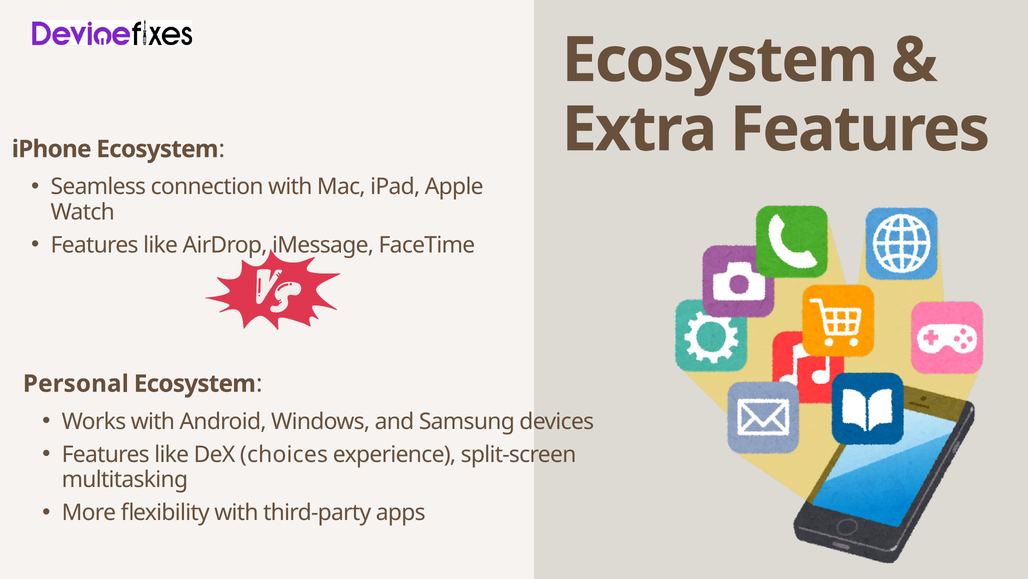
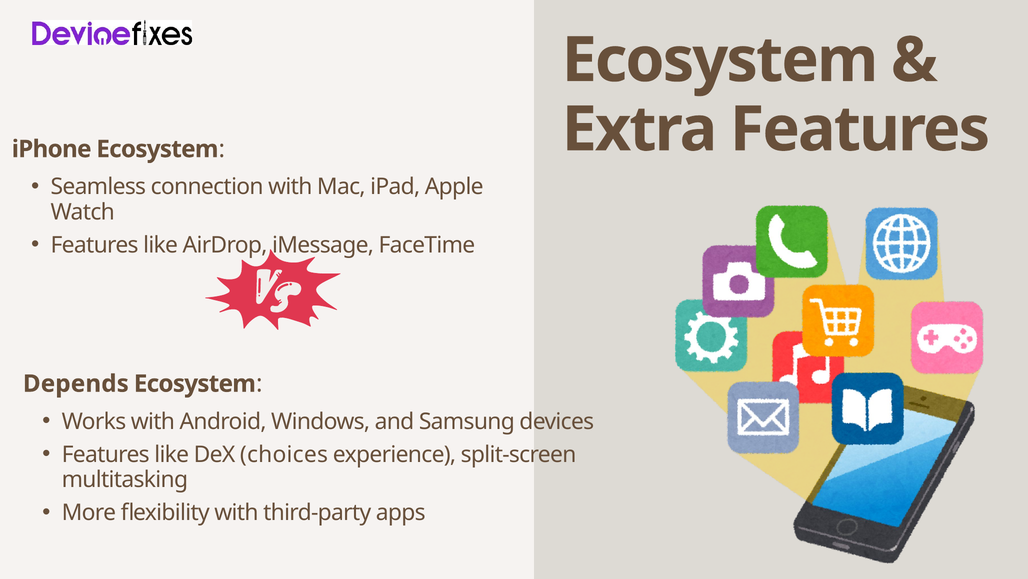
Personal: Personal -> Depends (76, 383)
